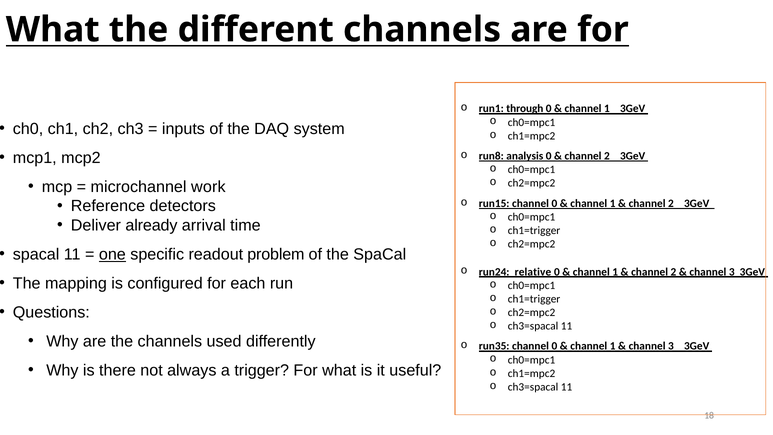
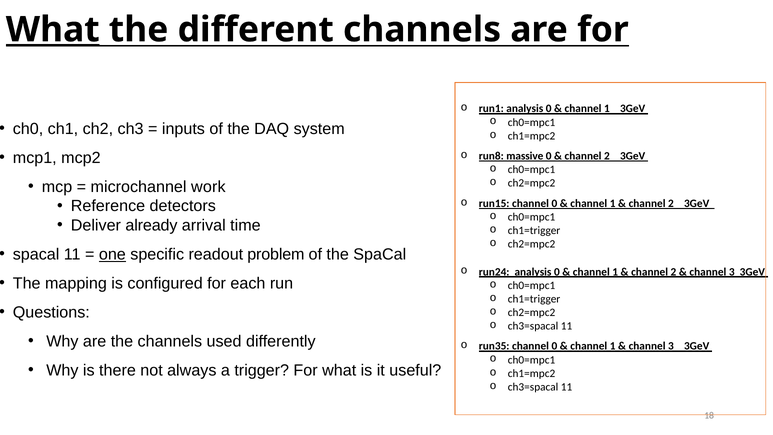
What underline: none -> present (53, 30)
run1 through: through -> analysis (525, 109)
analysis: analysis -> massive (525, 156)
run24 relative: relative -> analysis (533, 272)
